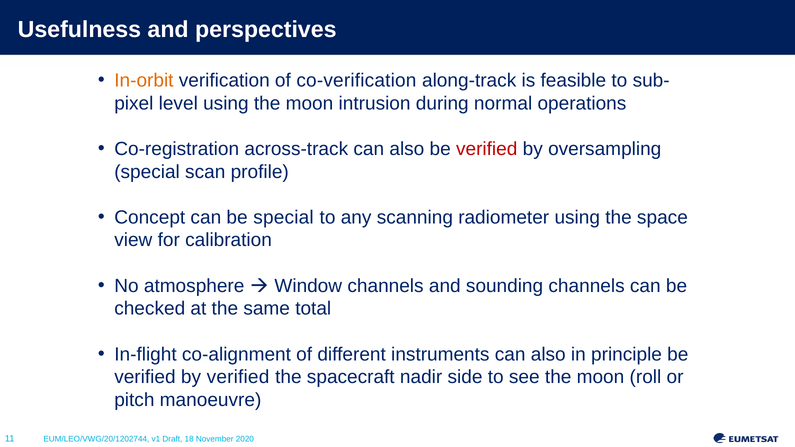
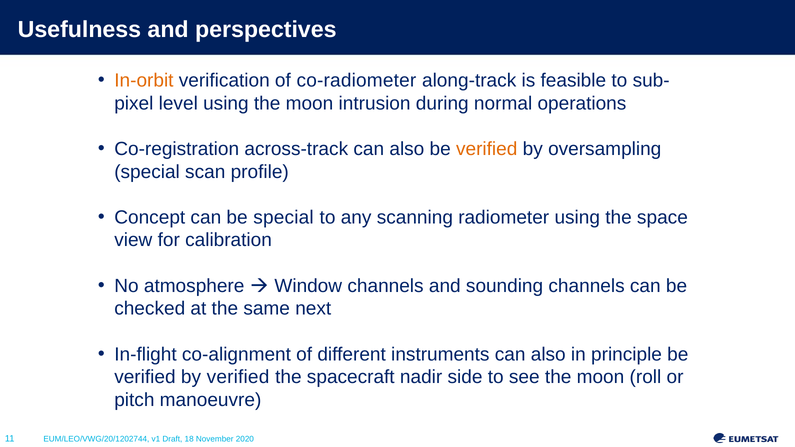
co-verification: co-verification -> co-radiometer (356, 80)
verified colour: red -> orange (487, 149)
total: total -> next (313, 309)
